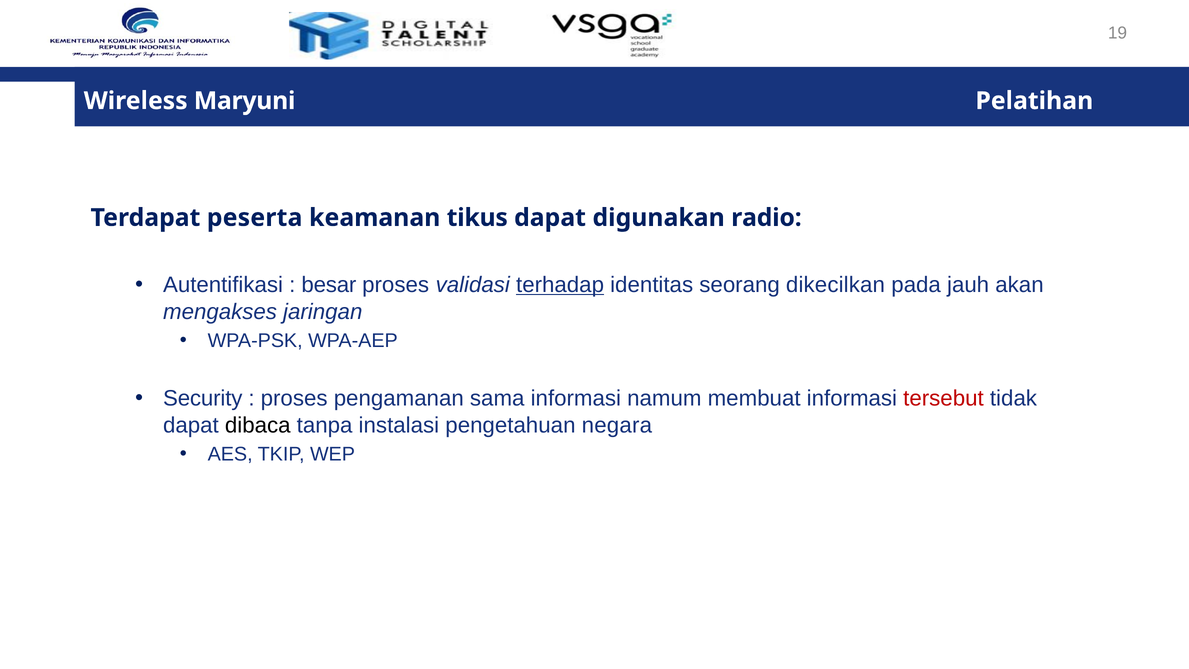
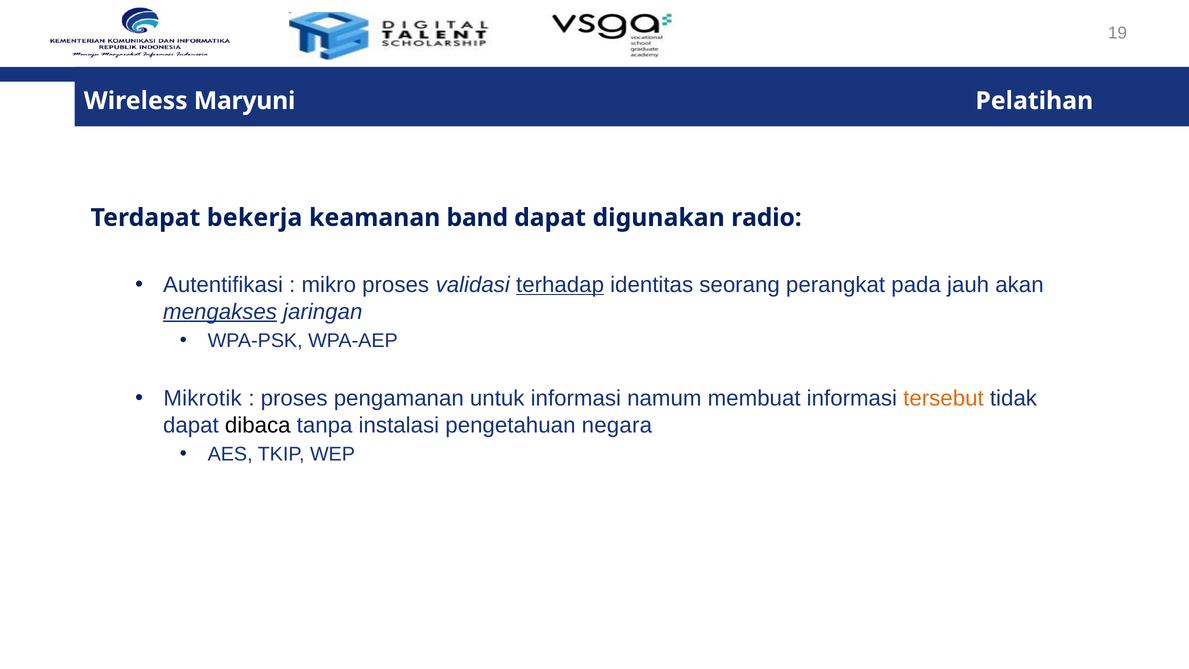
peserta: peserta -> bekerja (255, 218)
tikus: tikus -> band (477, 218)
besar: besar -> mikro (329, 285)
dikecilkan: dikecilkan -> perangkat (836, 285)
mengakses underline: none -> present (220, 312)
Security: Security -> Mikrotik (203, 398)
sama: sama -> untuk (497, 398)
tersebut colour: red -> orange (943, 398)
